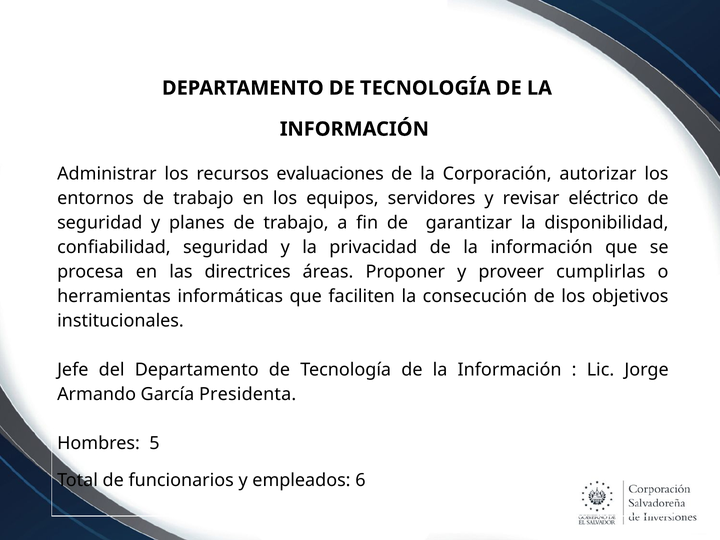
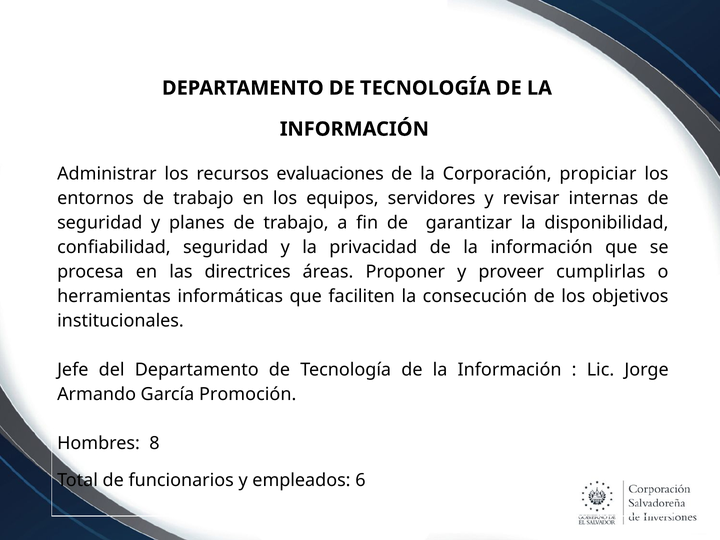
autorizar: autorizar -> propiciar (598, 174)
eléctrico: eléctrico -> internas (603, 198)
Presidenta: Presidenta -> Promoción (248, 394)
5: 5 -> 8 (154, 443)
